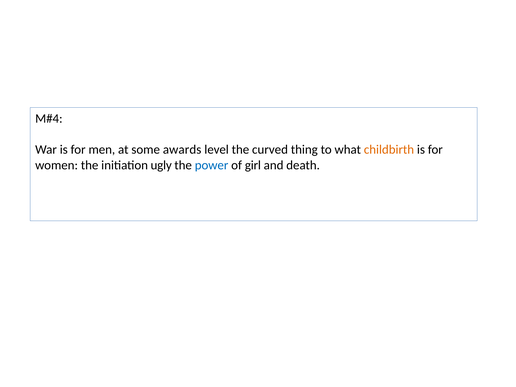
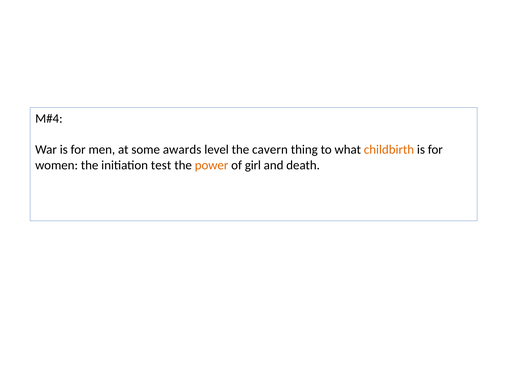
curved: curved -> cavern (270, 150)
ugly: ugly -> test (161, 165)
power colour: blue -> orange (212, 165)
